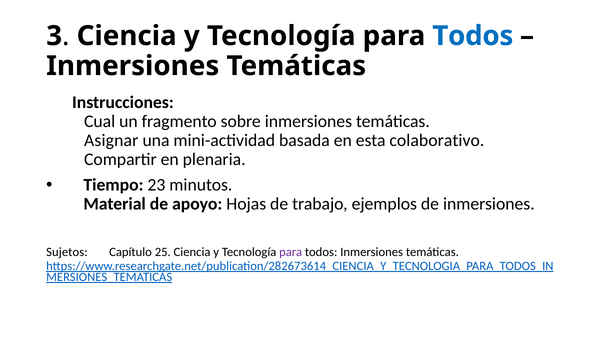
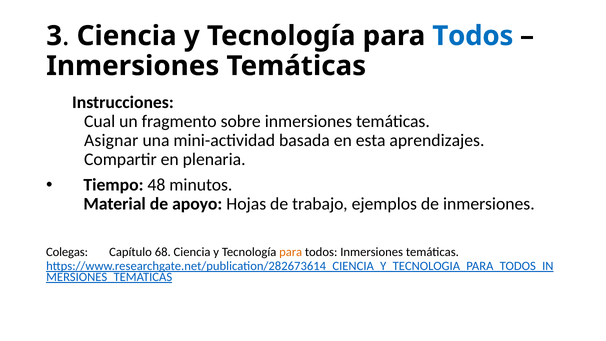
colaborativo: colaborativo -> aprendizajes (437, 141)
23: 23 -> 48 (156, 185)
Sujetos: Sujetos -> Colegas (67, 252)
25: 25 -> 68 (163, 252)
para colour: purple -> orange (291, 252)
